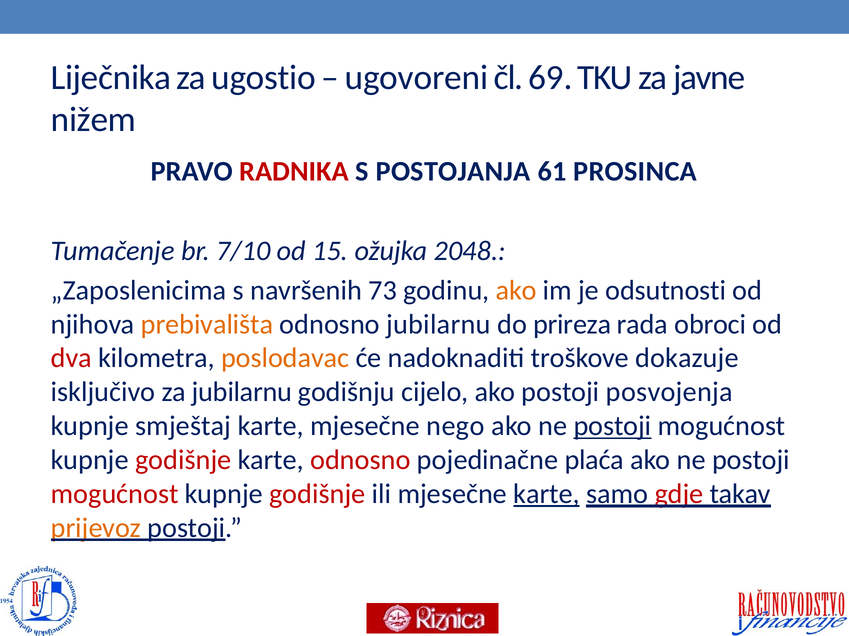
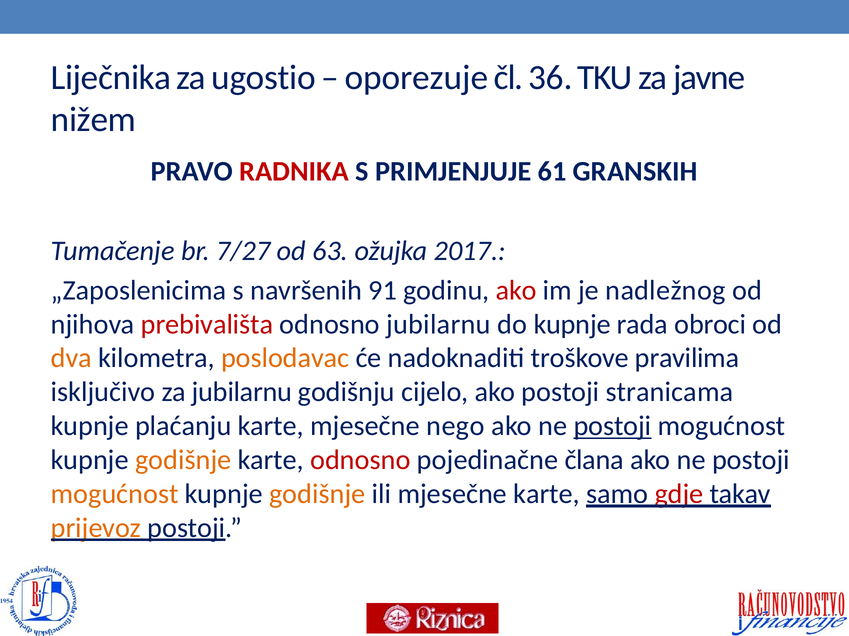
ugovoreni: ugovoreni -> oporezuje (416, 77)
69: 69 -> 36 (550, 77)
POSTOJANJA: POSTOJANJA -> PRIMJENJUJE (453, 172)
PROSINCA: PROSINCA -> GRANSKIH (635, 172)
7/10: 7/10 -> 7/27 (243, 251)
15: 15 -> 63 (330, 251)
2048: 2048 -> 2017 (470, 251)
73: 73 -> 91 (383, 291)
ako colour: orange -> red (516, 291)
odsutnosti: odsutnosti -> nadležnog (665, 291)
prebivališta colour: orange -> red (207, 325)
do prireza: prireza -> kupnje (572, 325)
dva colour: red -> orange (71, 359)
dokazuje: dokazuje -> pravilima (687, 359)
posvojenja: posvojenja -> stranicama (670, 392)
smještaj: smještaj -> plaćanju (183, 426)
godišnje colour: red -> orange (183, 460)
plaća: plaća -> člana (594, 460)
mogućnost colour: red -> orange (115, 494)
godišnje colour: red -> orange (317, 494)
karte underline: present -> none (547, 494)
